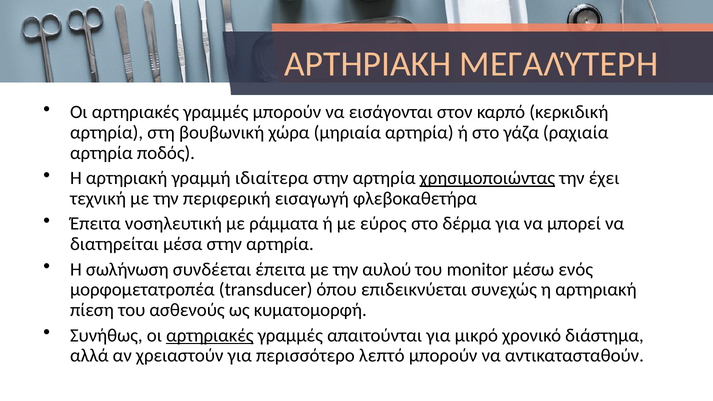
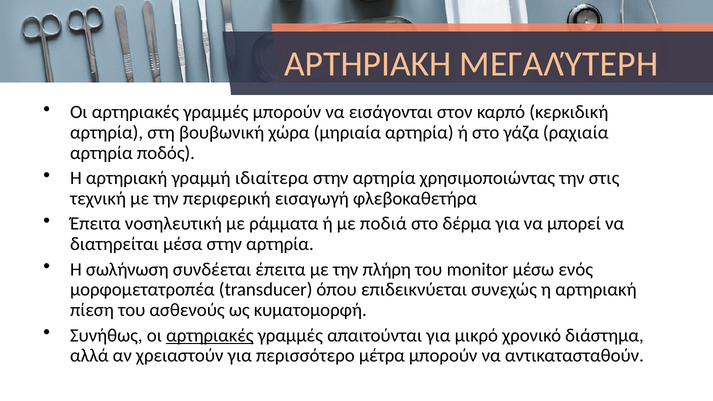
χρησιμοποιώντας underline: present -> none (487, 178)
έχει: έχει -> στις (604, 178)
εύρος: εύρος -> ποδιά (383, 224)
αυλού: αυλού -> πλήρη (387, 269)
λεπτό: λεπτό -> μέτρα (382, 356)
